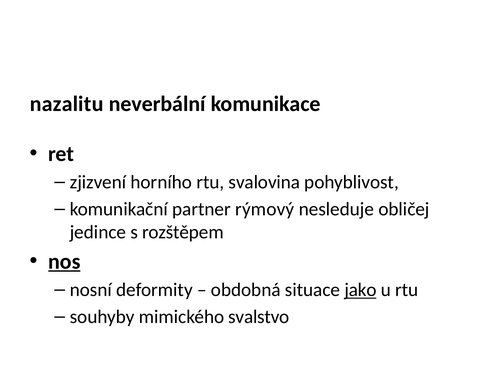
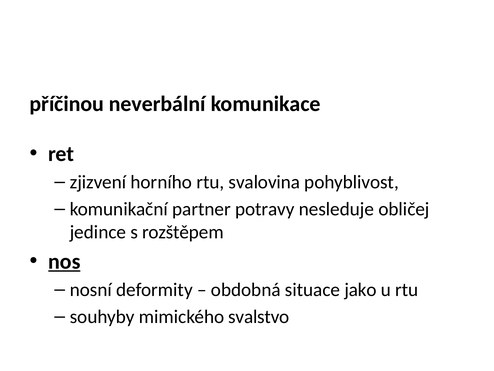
nazalitu: nazalitu -> příčinou (67, 104)
rýmový: rýmový -> potravy (265, 209)
jako underline: present -> none (361, 289)
